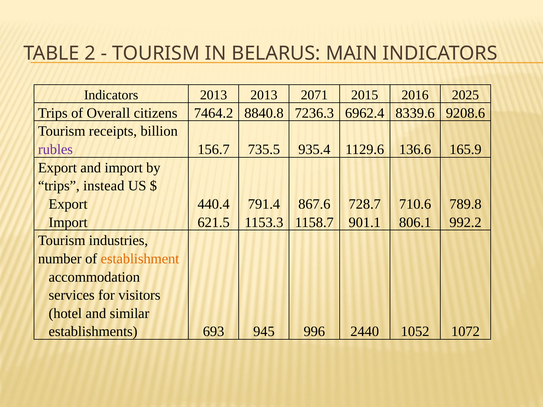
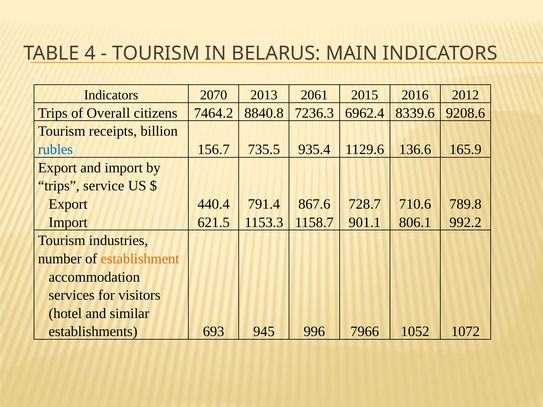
2: 2 -> 4 (90, 53)
Indicators 2013: 2013 -> 2070 (214, 95)
2071: 2071 -> 2061 (314, 95)
2025: 2025 -> 2012 (465, 95)
rubles colour: purple -> blue (55, 150)
instead: instead -> service (104, 186)
2440: 2440 -> 7966 (365, 332)
